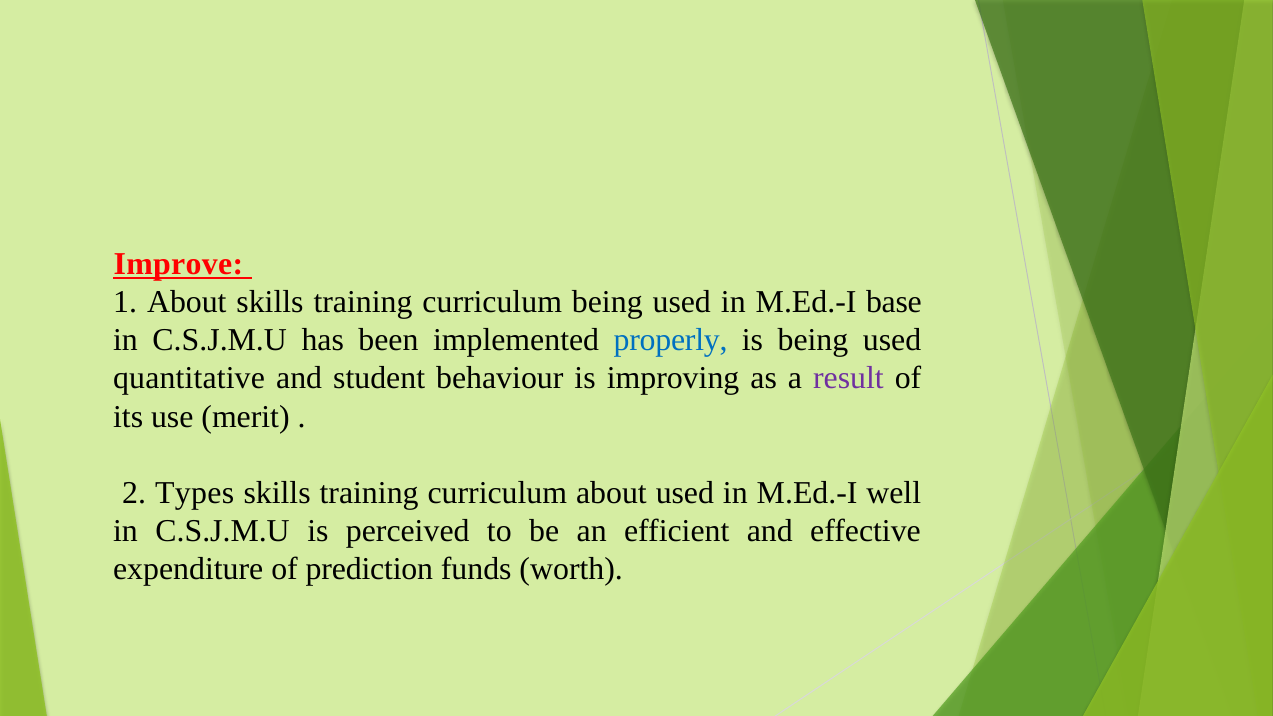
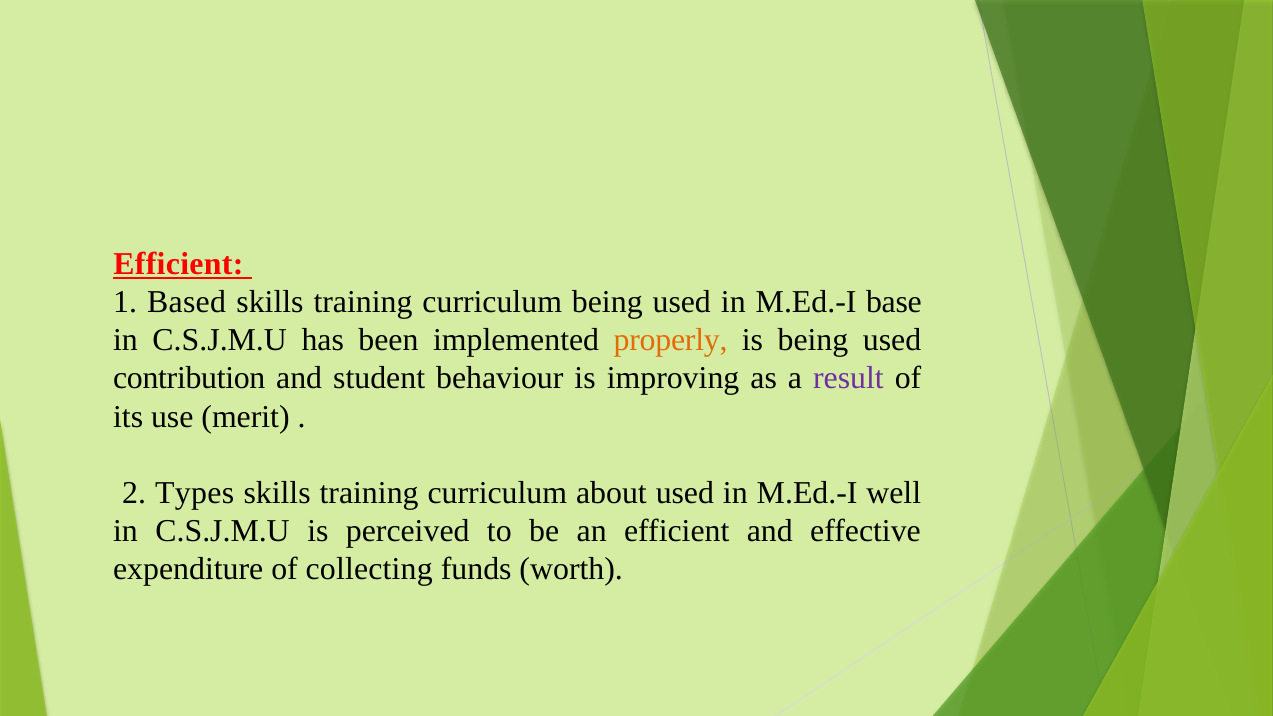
Improve: Improve -> Efficient (178, 264)
1 About: About -> Based (187, 302)
properly colour: blue -> orange (671, 340)
quantitative: quantitative -> contribution (189, 378)
prediction: prediction -> collecting (369, 569)
